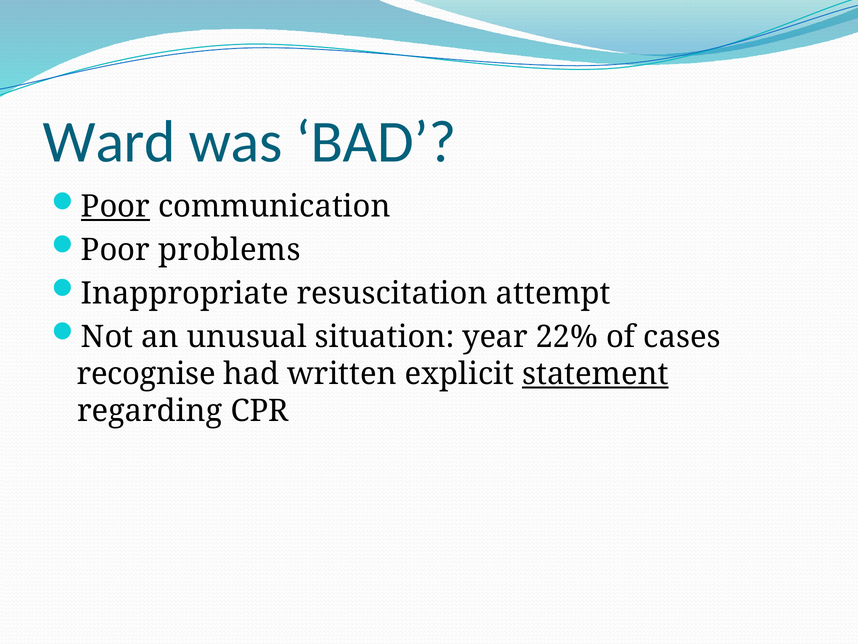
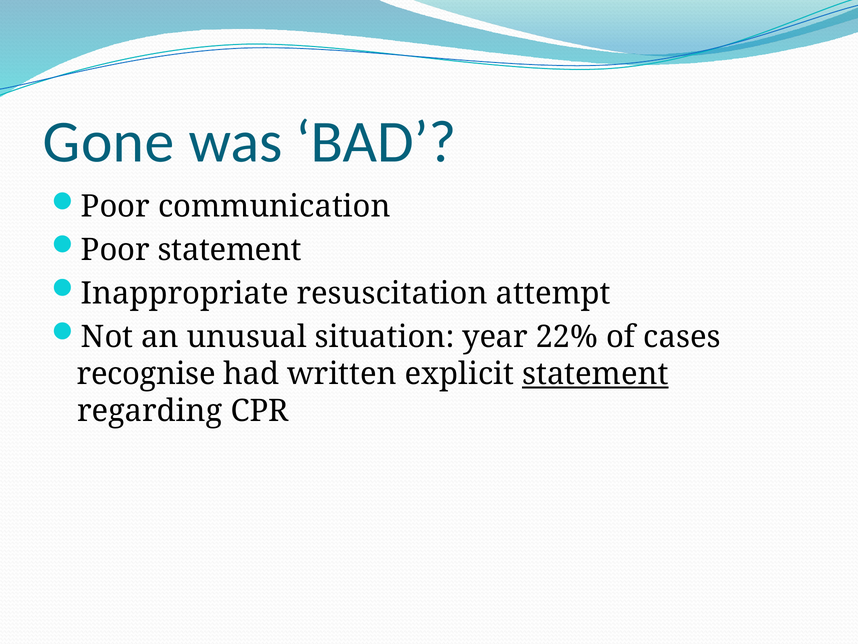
Ward: Ward -> Gone (109, 142)
Poor underline: present -> none (115, 207)
Poor problems: problems -> statement (230, 250)
